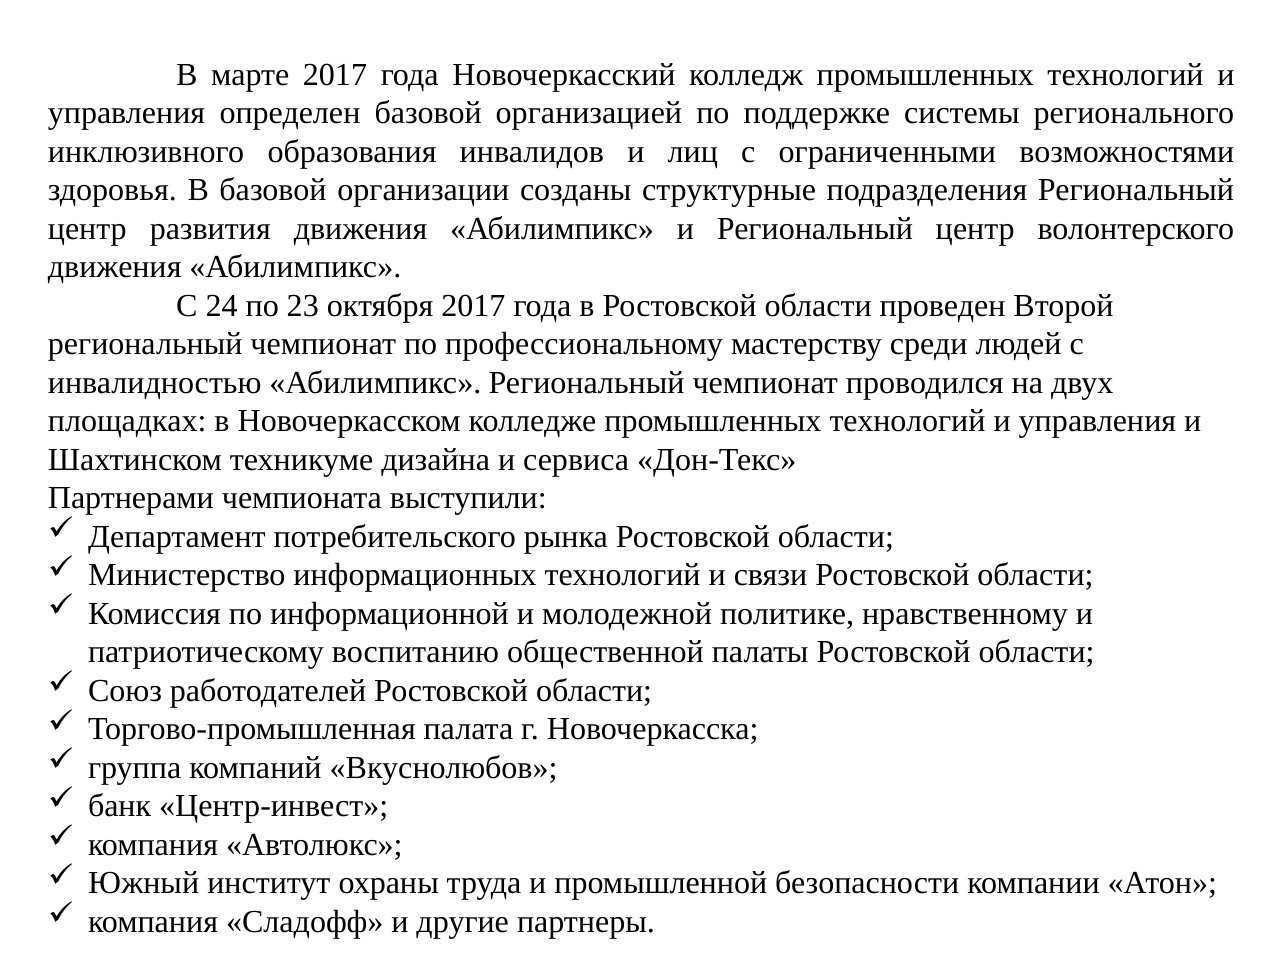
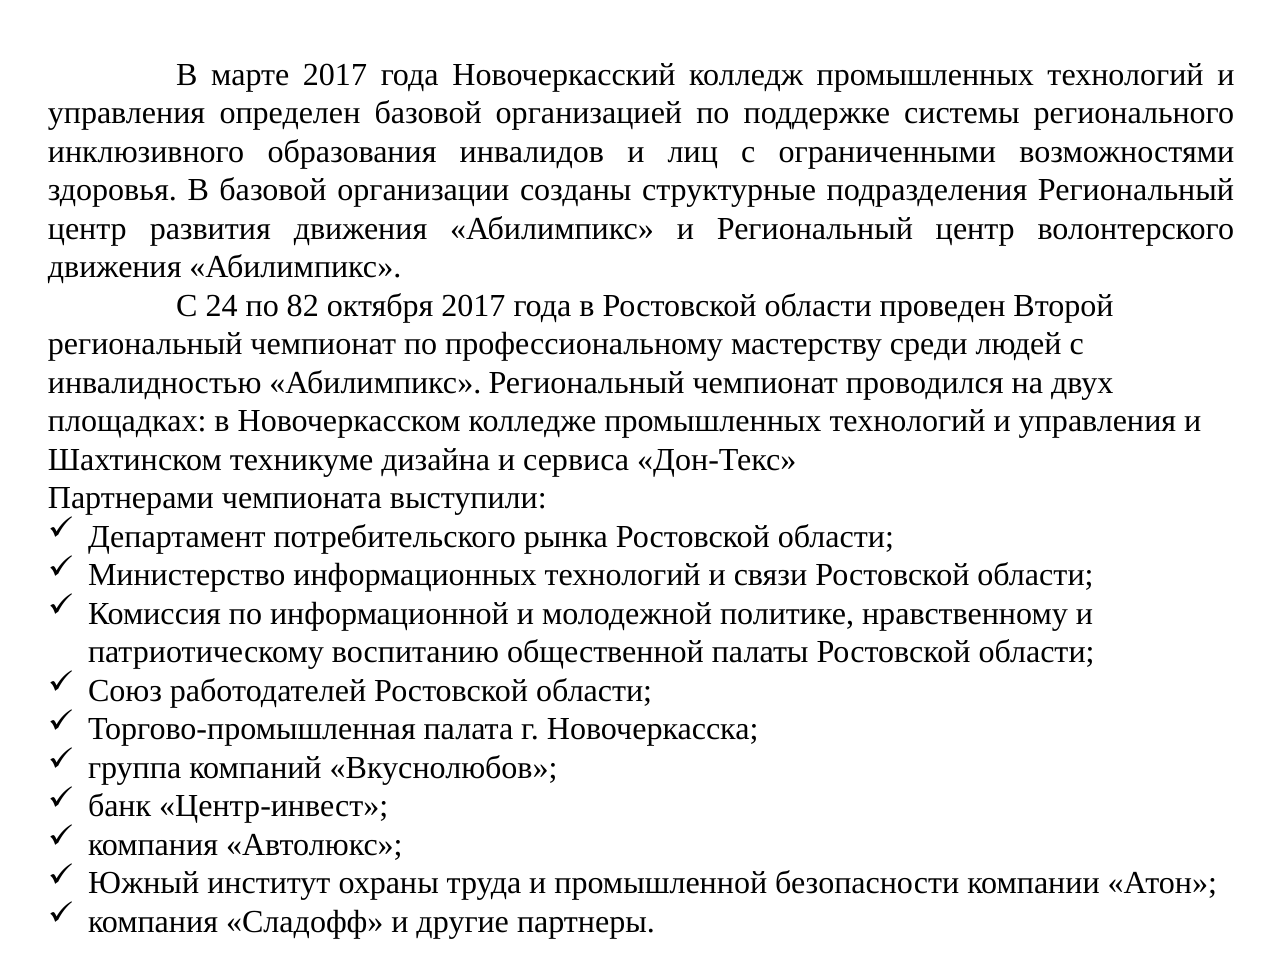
23: 23 -> 82 (303, 306)
